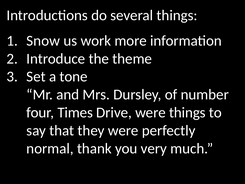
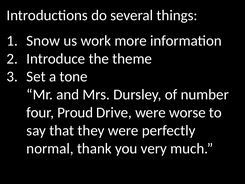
Times: Times -> Proud (75, 112)
were things: things -> worse (187, 112)
